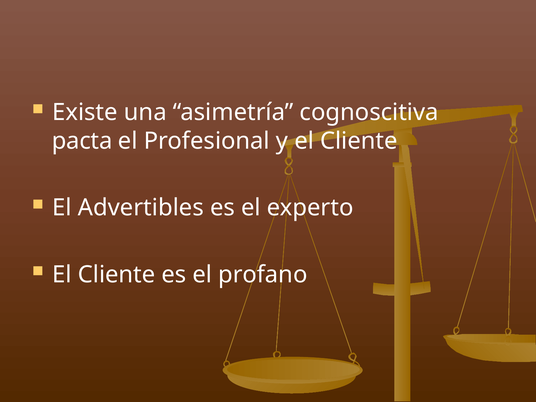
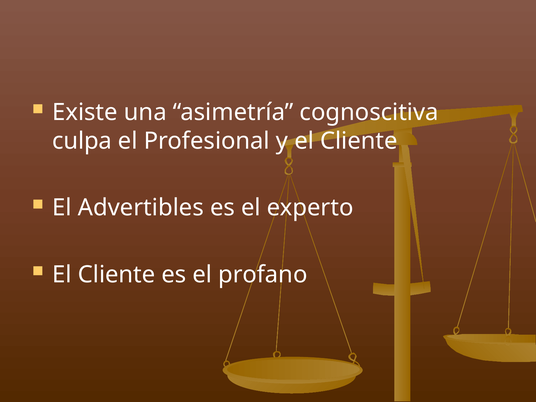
pacta: pacta -> culpa (82, 141)
